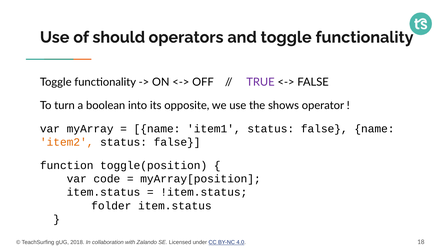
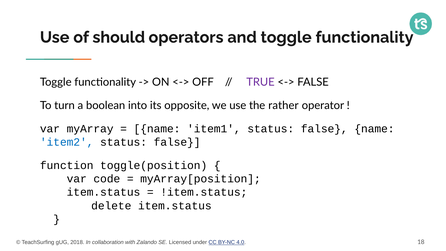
shows: shows -> rather (283, 106)
item2 colour: orange -> blue (67, 142)
folder: folder -> delete (111, 206)
